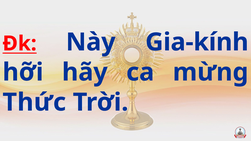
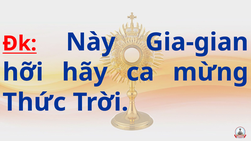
Gia-kính: Gia-kính -> Gia-gian (197, 42)
